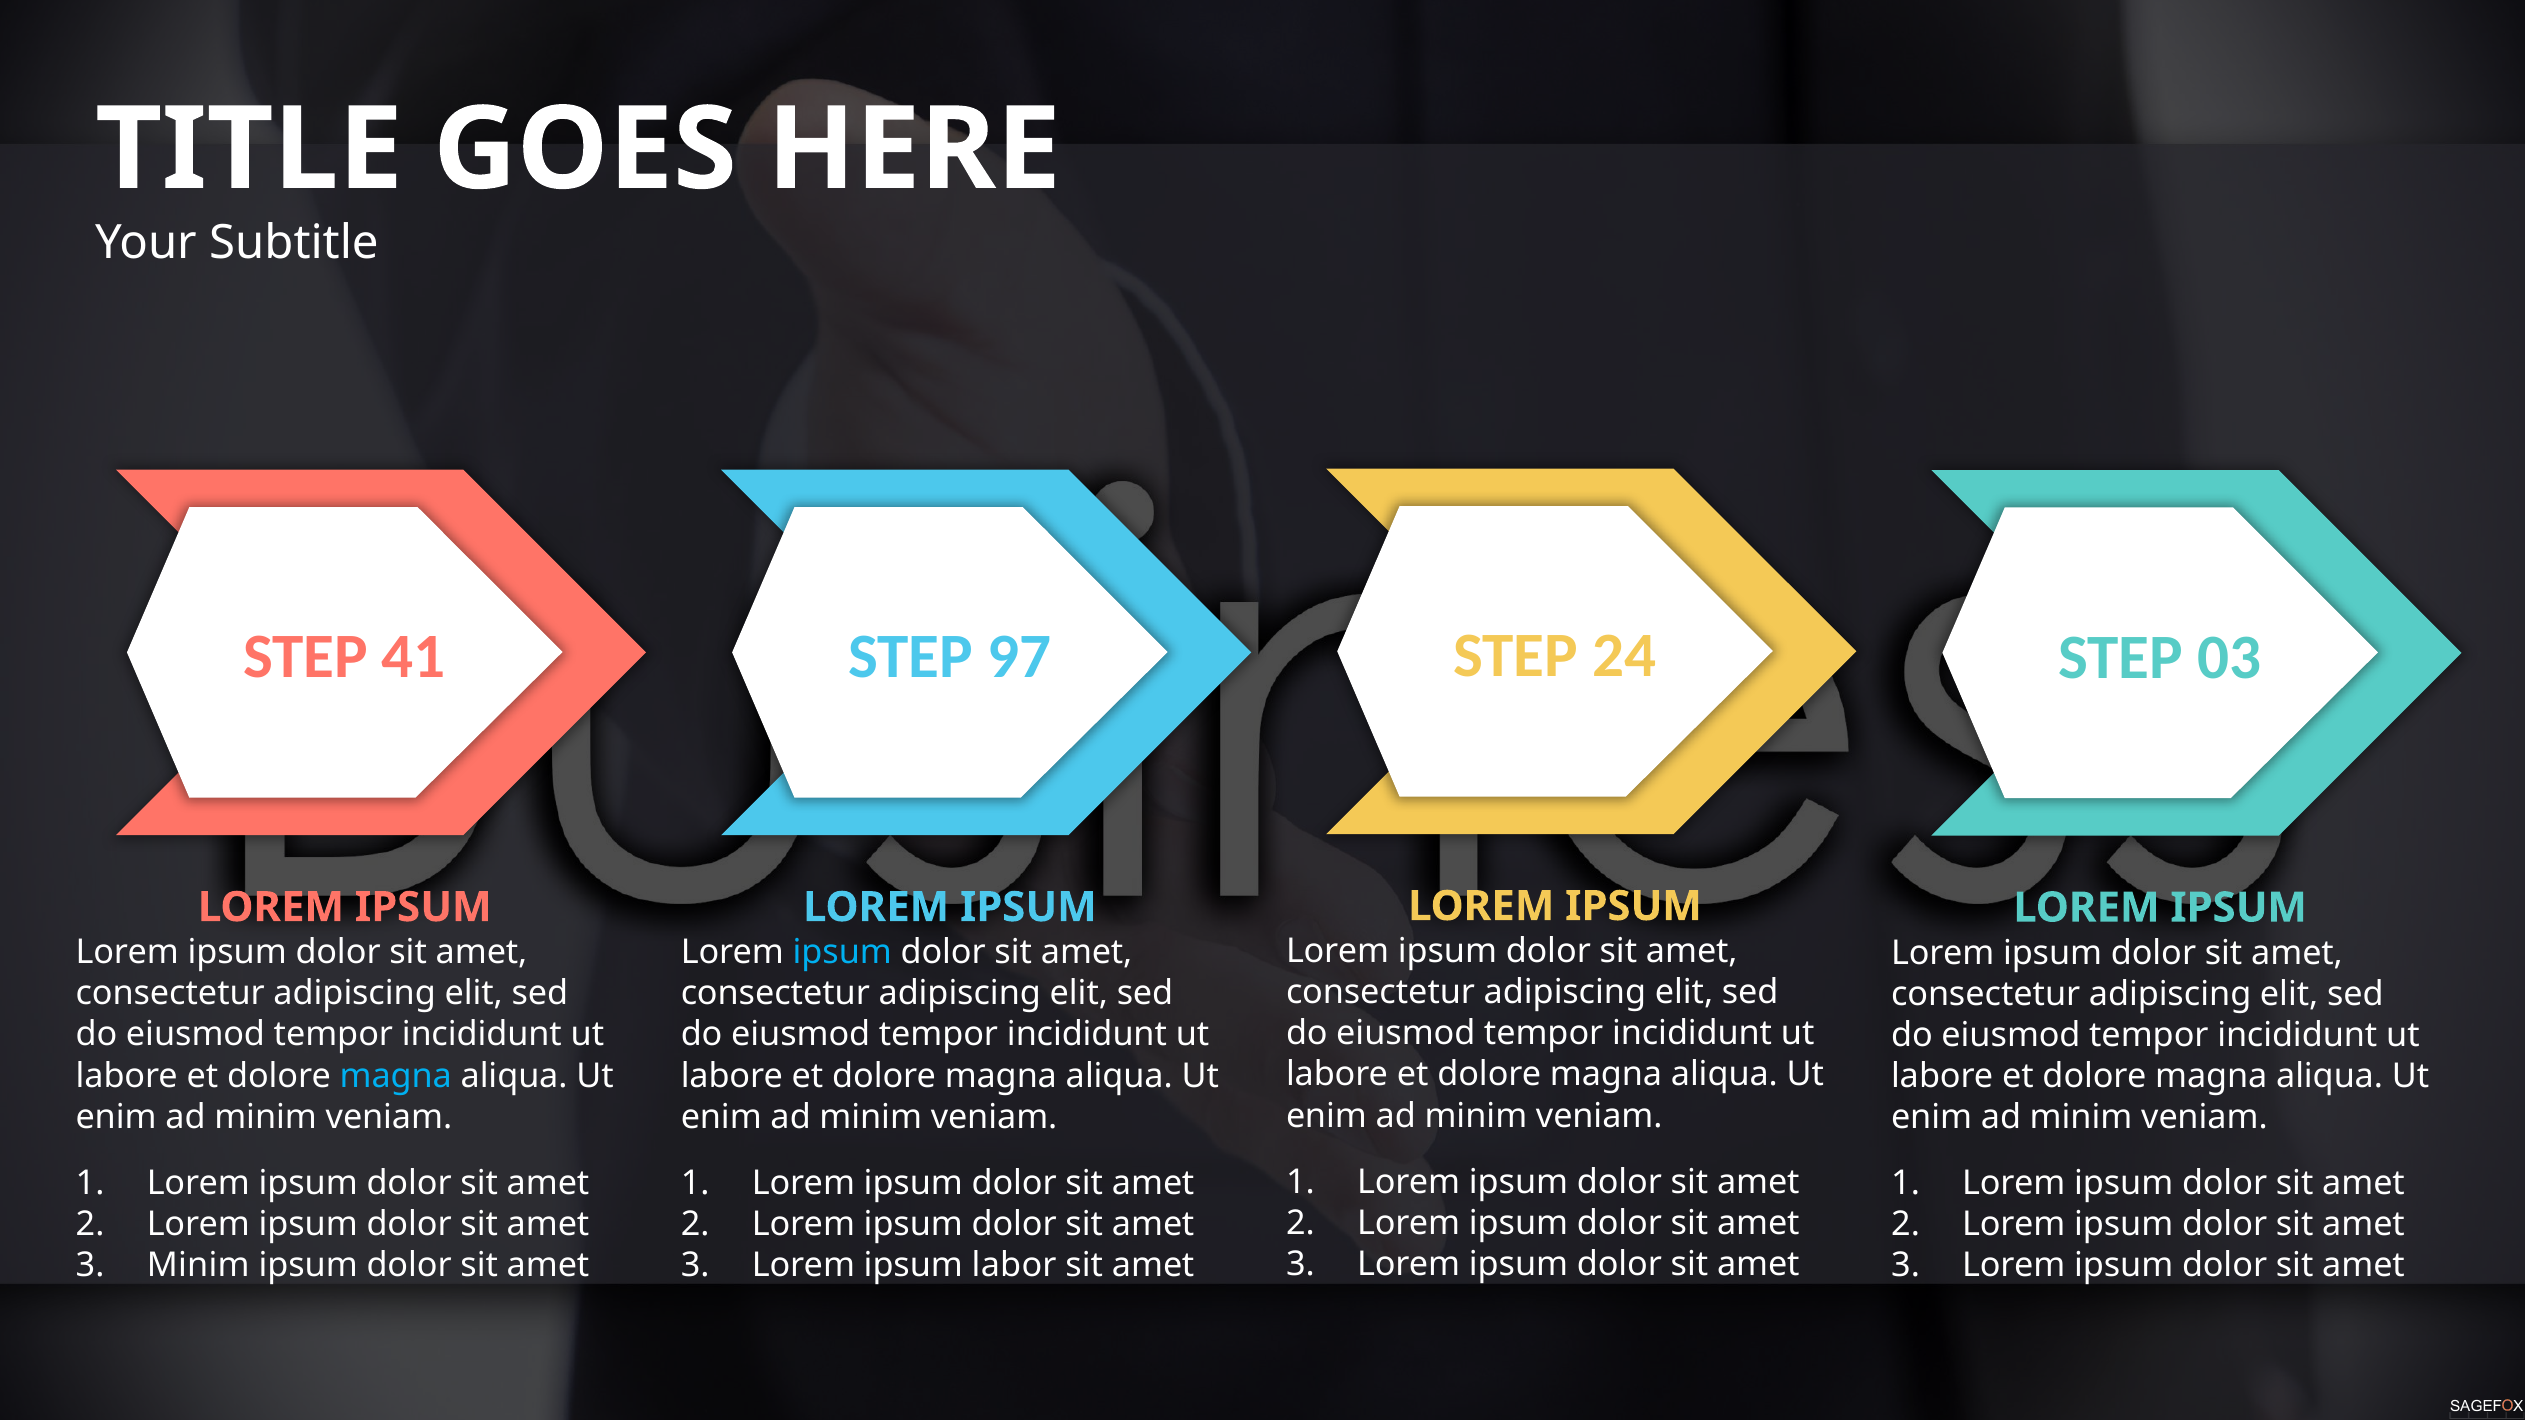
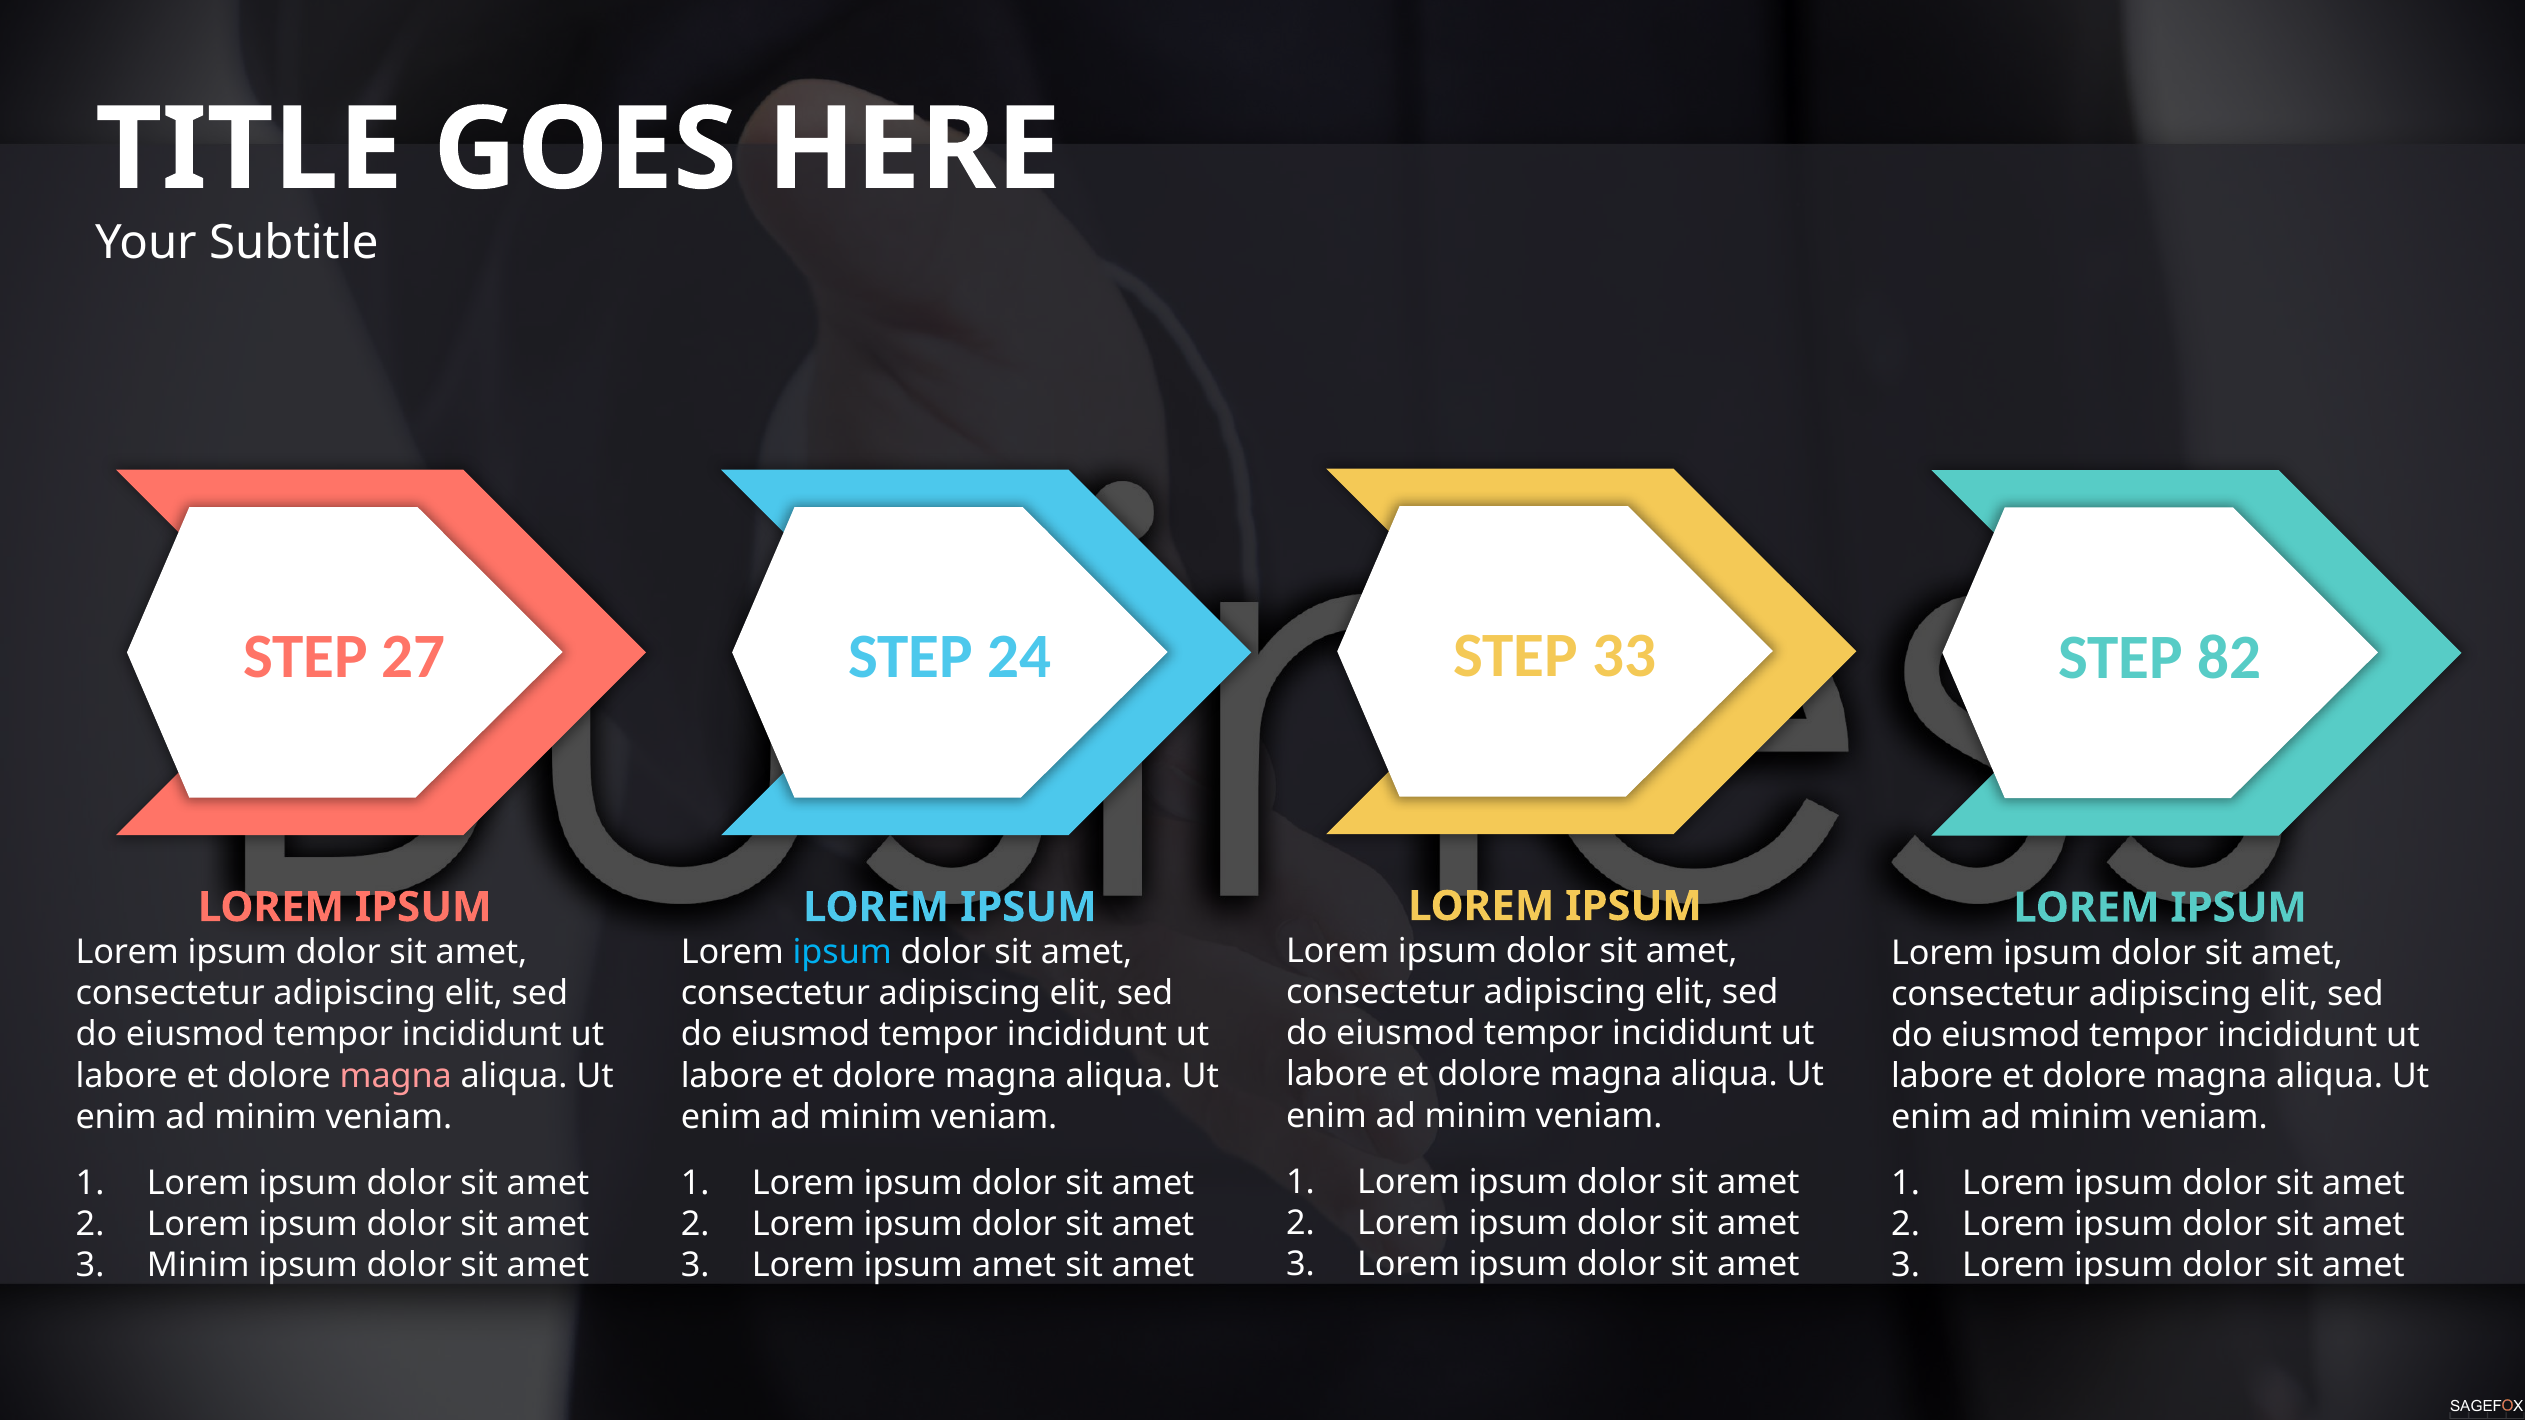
24: 24 -> 33 (1624, 656)
41: 41 -> 27 (414, 657)
97: 97 -> 24 (1019, 657)
03: 03 -> 82 (2229, 657)
magna colour: light blue -> pink (396, 1076)
ipsum labor: labor -> amet (1014, 1265)
